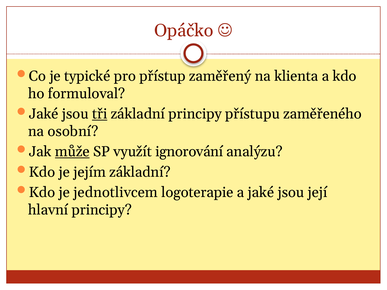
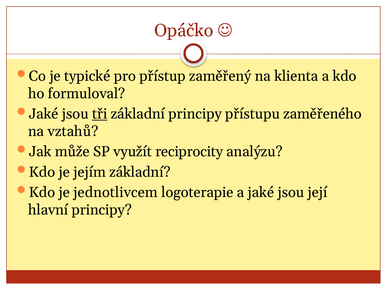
osobní: osobní -> vztahů (73, 131)
může underline: present -> none (72, 152)
ignorování: ignorování -> reciprocity (189, 152)
